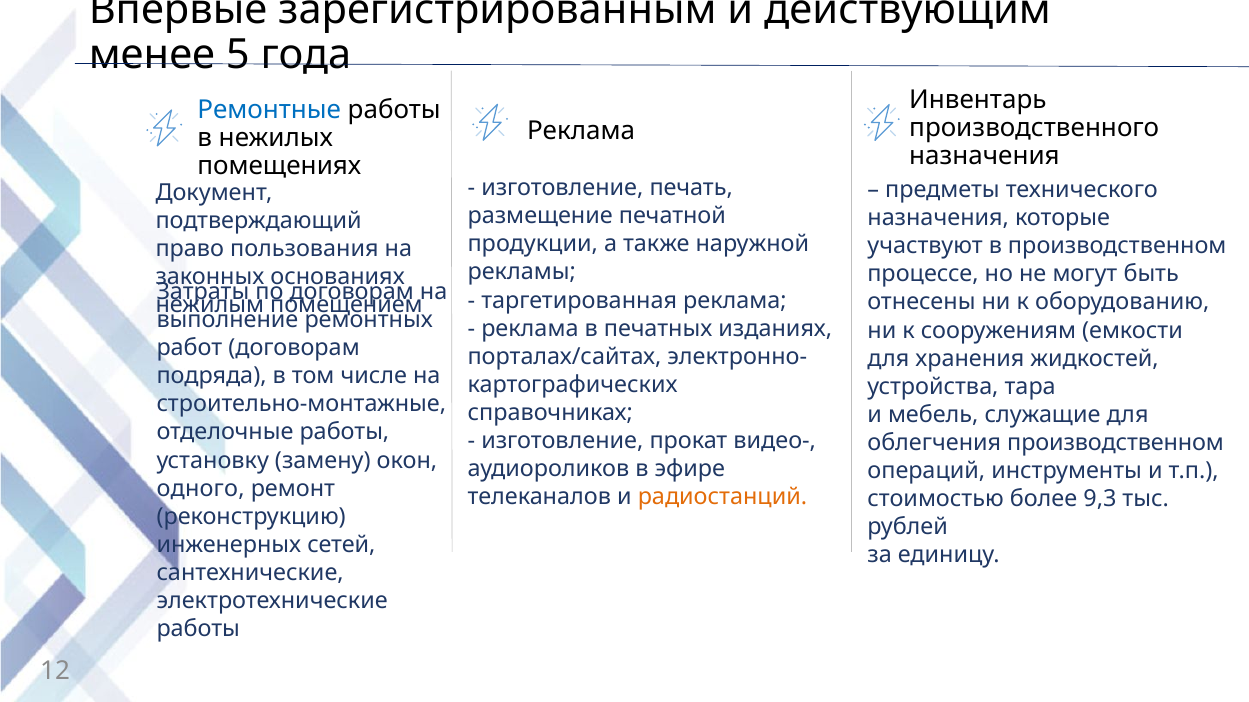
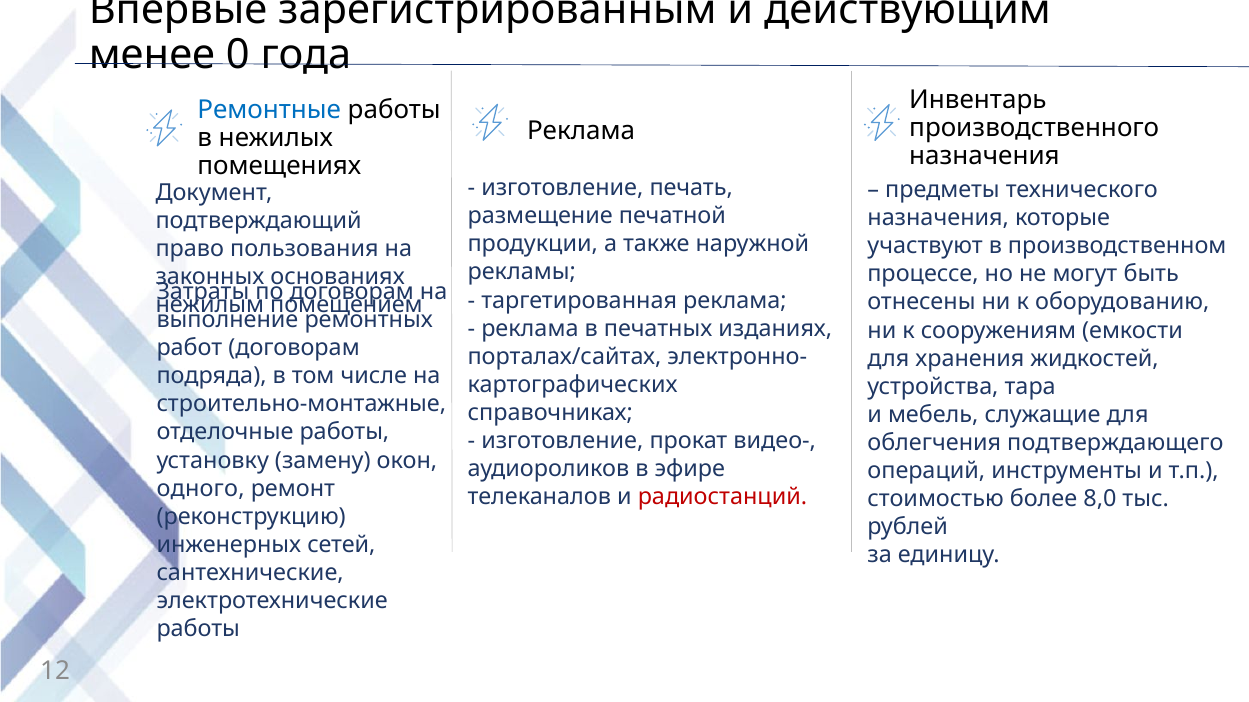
5: 5 -> 0 (238, 55)
облегчения производственном: производственном -> подтверждающего (1115, 443)
радиостанций colour: orange -> red (722, 497)
9,3: 9,3 -> 8,0 (1100, 499)
